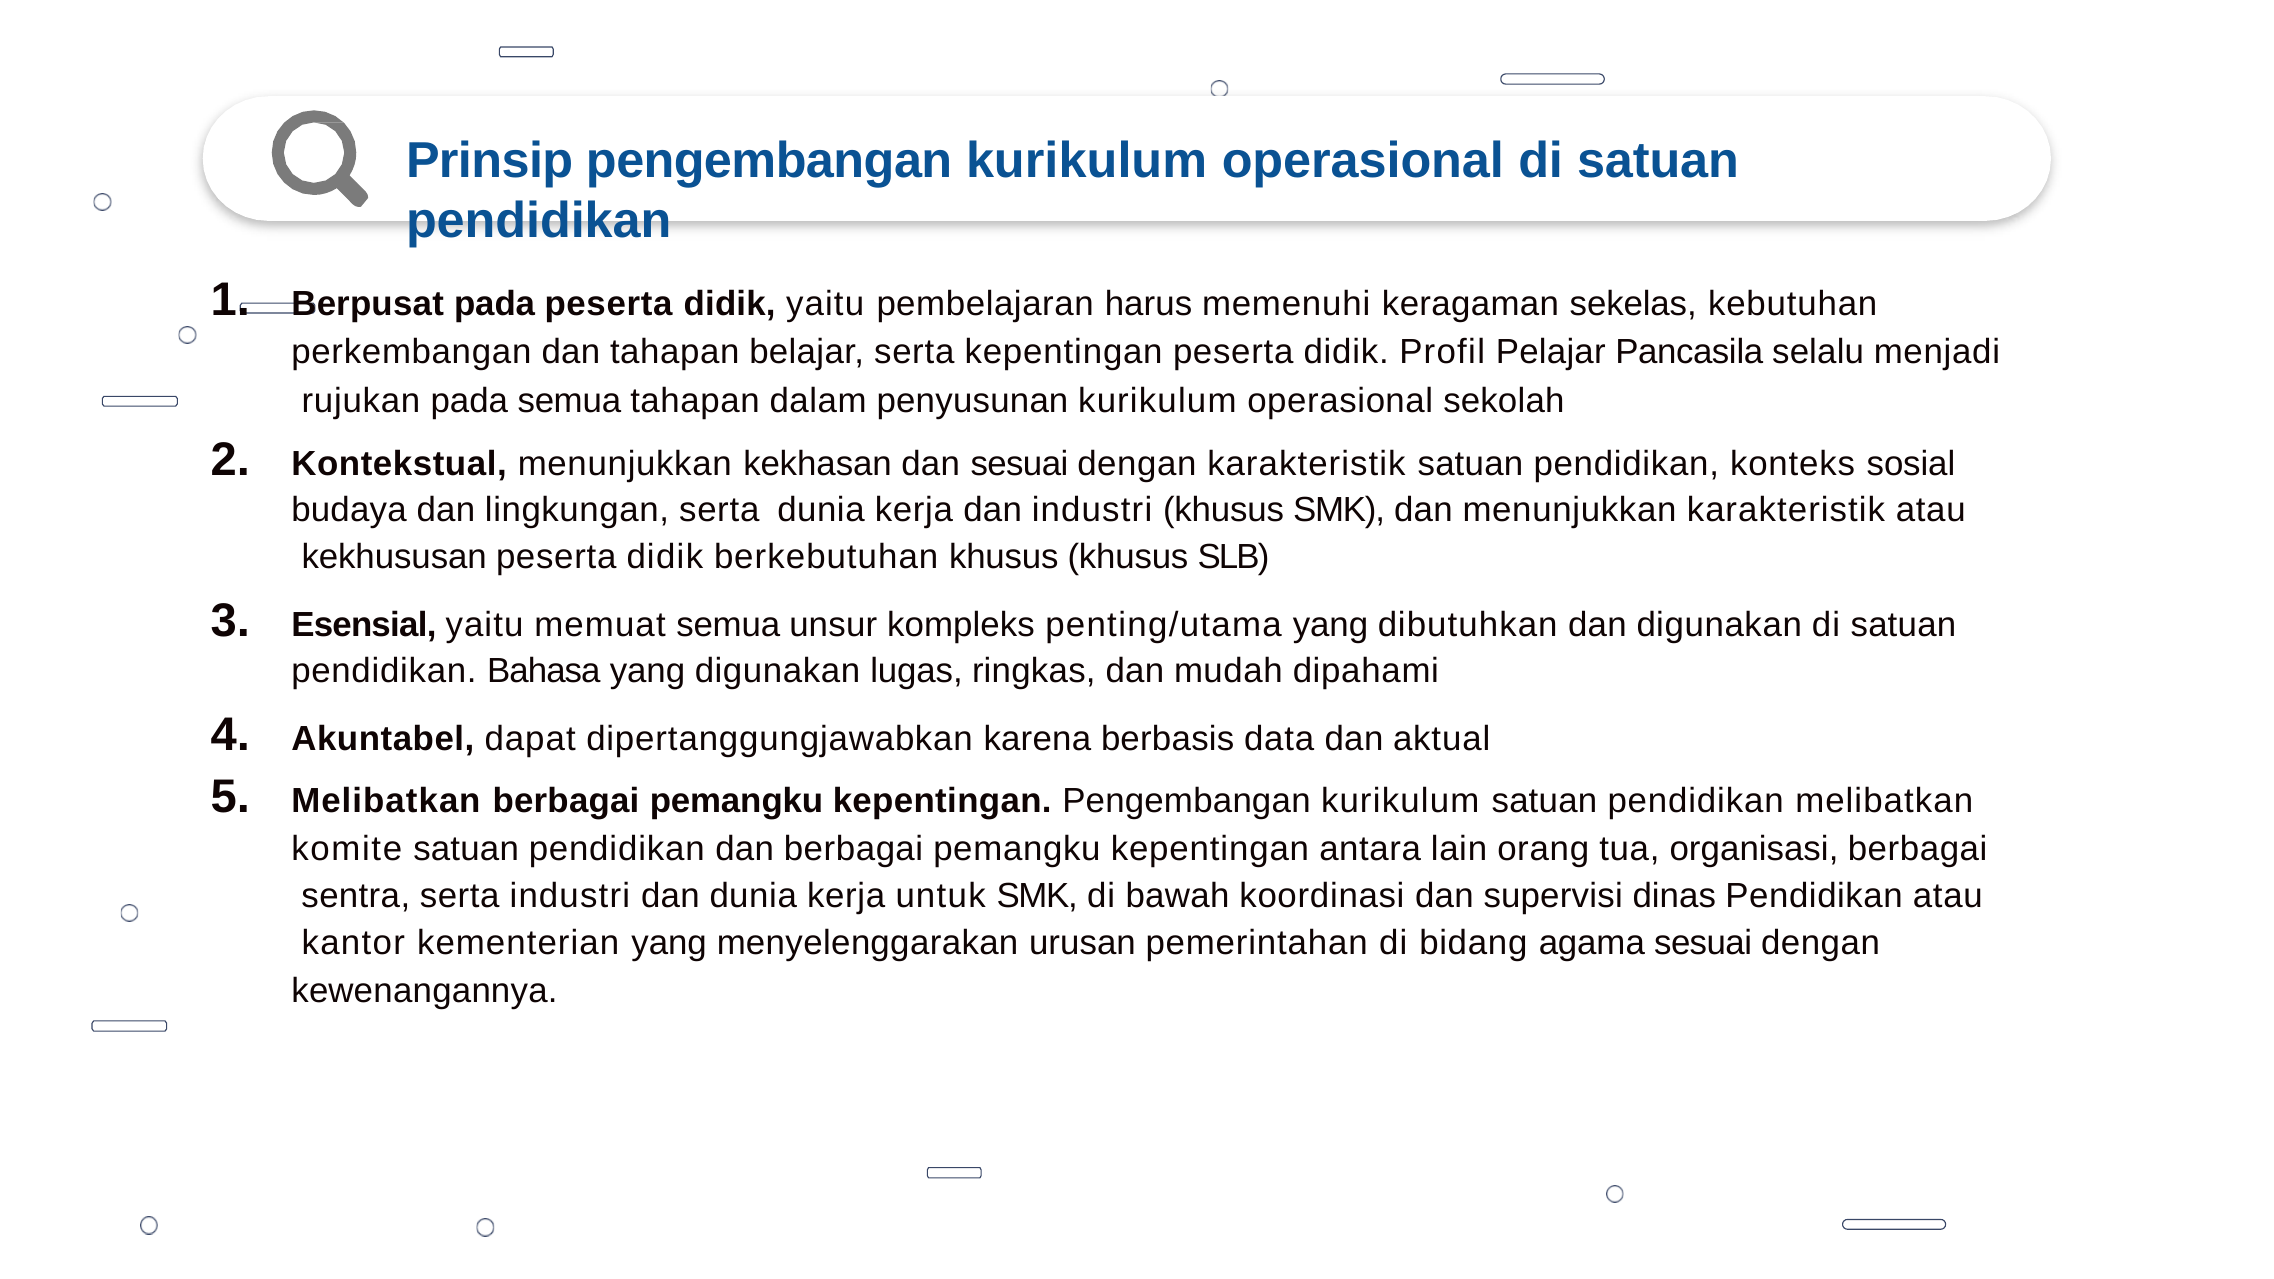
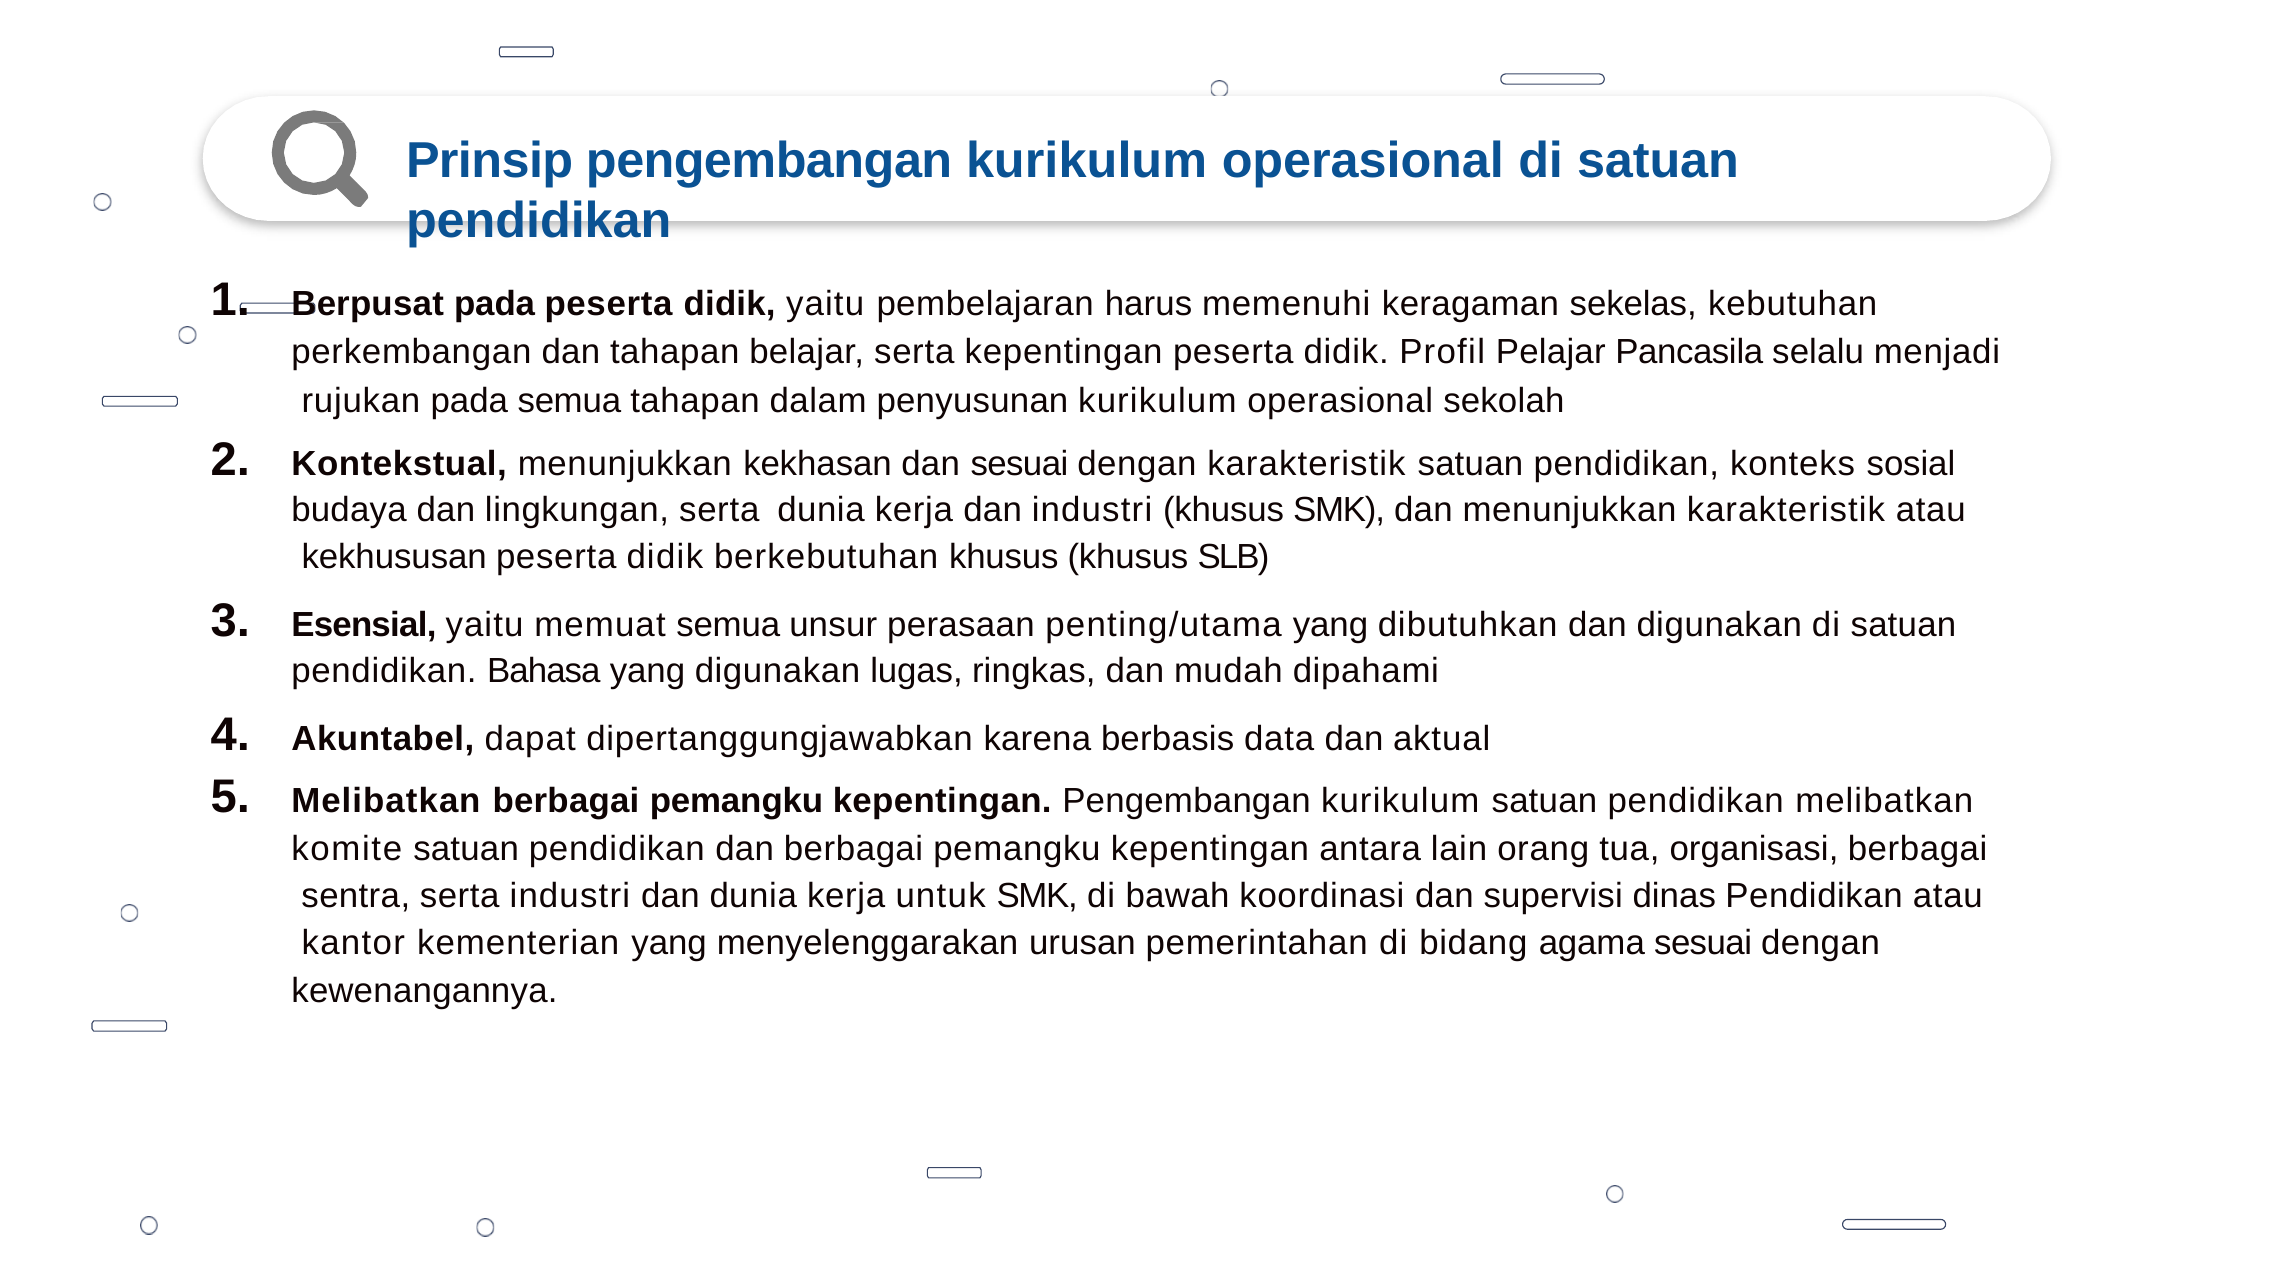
kompleks: kompleks -> perasaan (961, 625)
